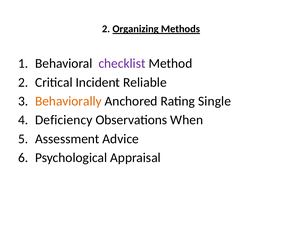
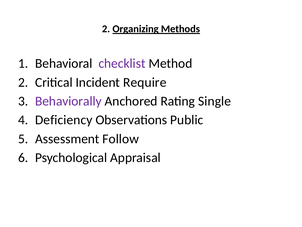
Reliable: Reliable -> Require (145, 82)
Behaviorally colour: orange -> purple (68, 101)
When: When -> Public (187, 120)
Advice: Advice -> Follow (121, 139)
